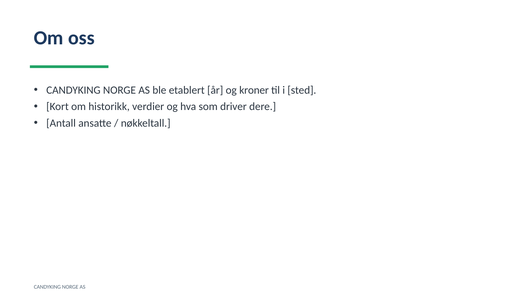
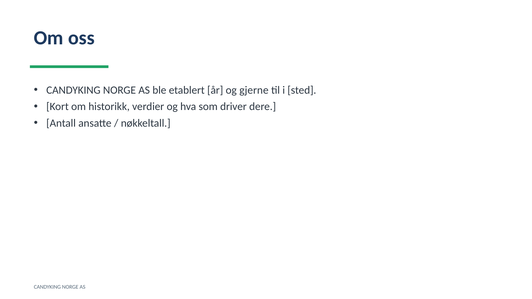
kroner: kroner -> gjerne (254, 90)
